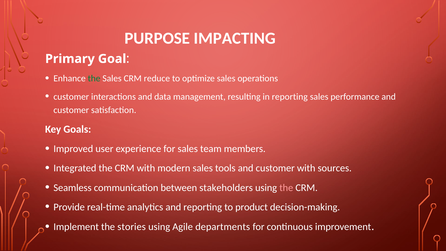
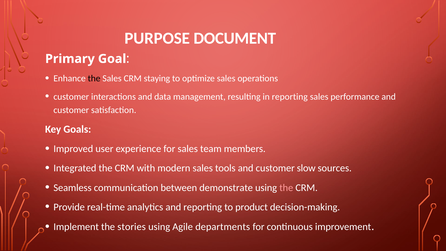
IMPACTING: IMPACTING -> DOCUMENT (235, 38)
the colour: green -> black (94, 79)
reduce: reduce -> staying (157, 79)
customer with: with -> slow (306, 168)
stakeholders: stakeholders -> demonstrate (226, 188)
